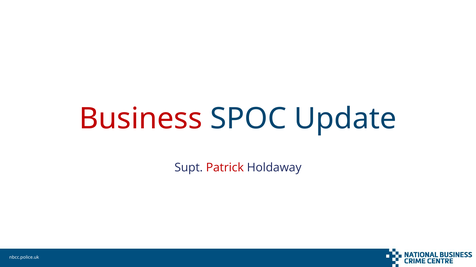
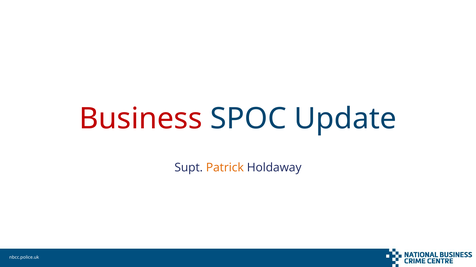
Patrick colour: red -> orange (225, 168)
